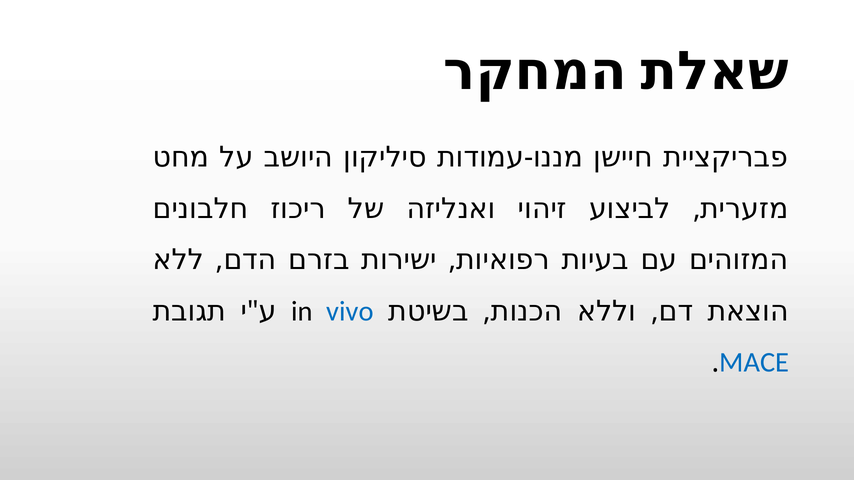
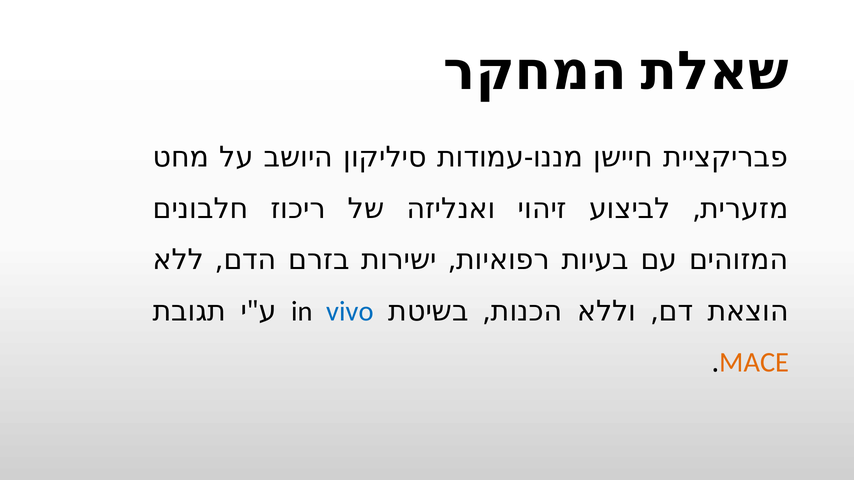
MACE colour: blue -> orange (754, 363)
